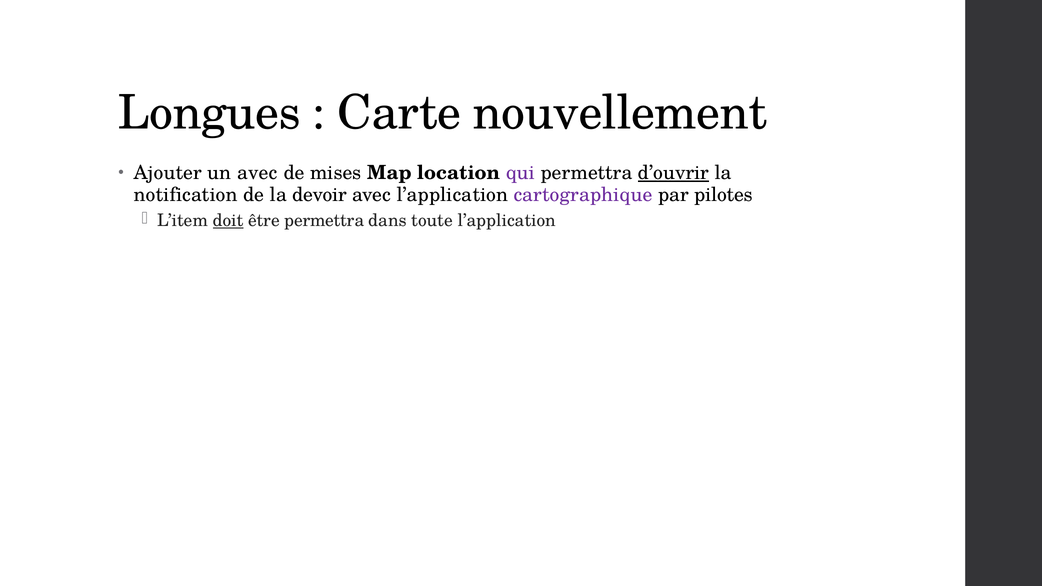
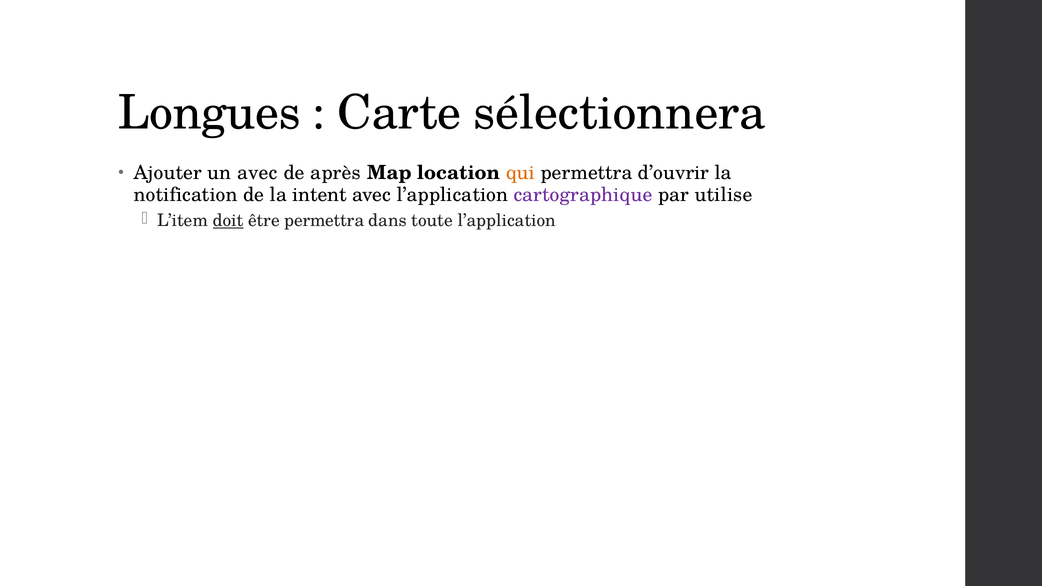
nouvellement: nouvellement -> sélectionnera (620, 113)
mises: mises -> après (336, 173)
qui colour: purple -> orange (520, 173)
d’ouvrir underline: present -> none (674, 173)
devoir: devoir -> intent (320, 195)
pilotes: pilotes -> utilise (723, 195)
